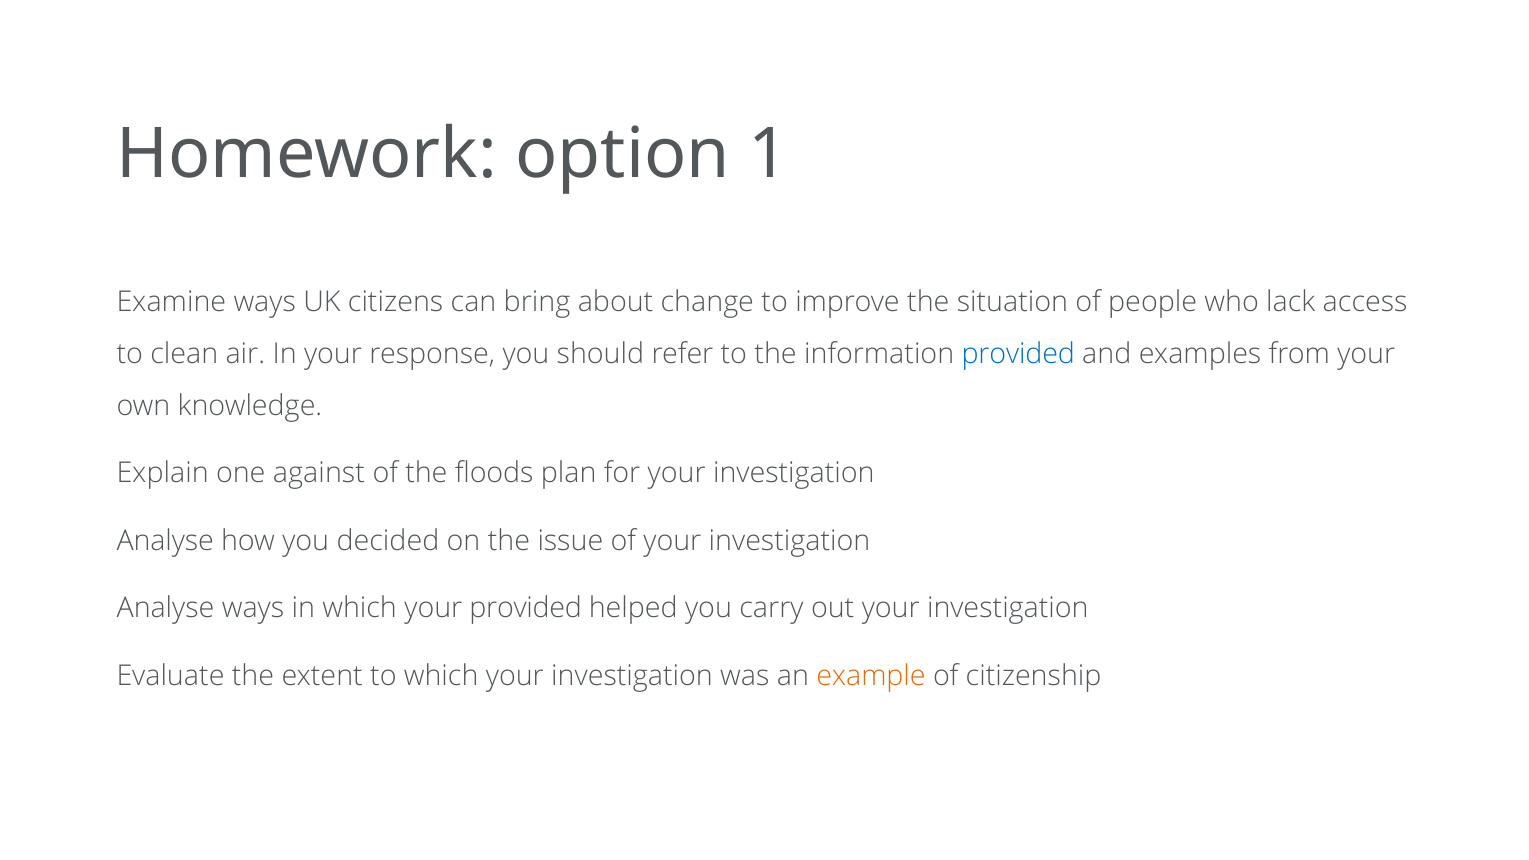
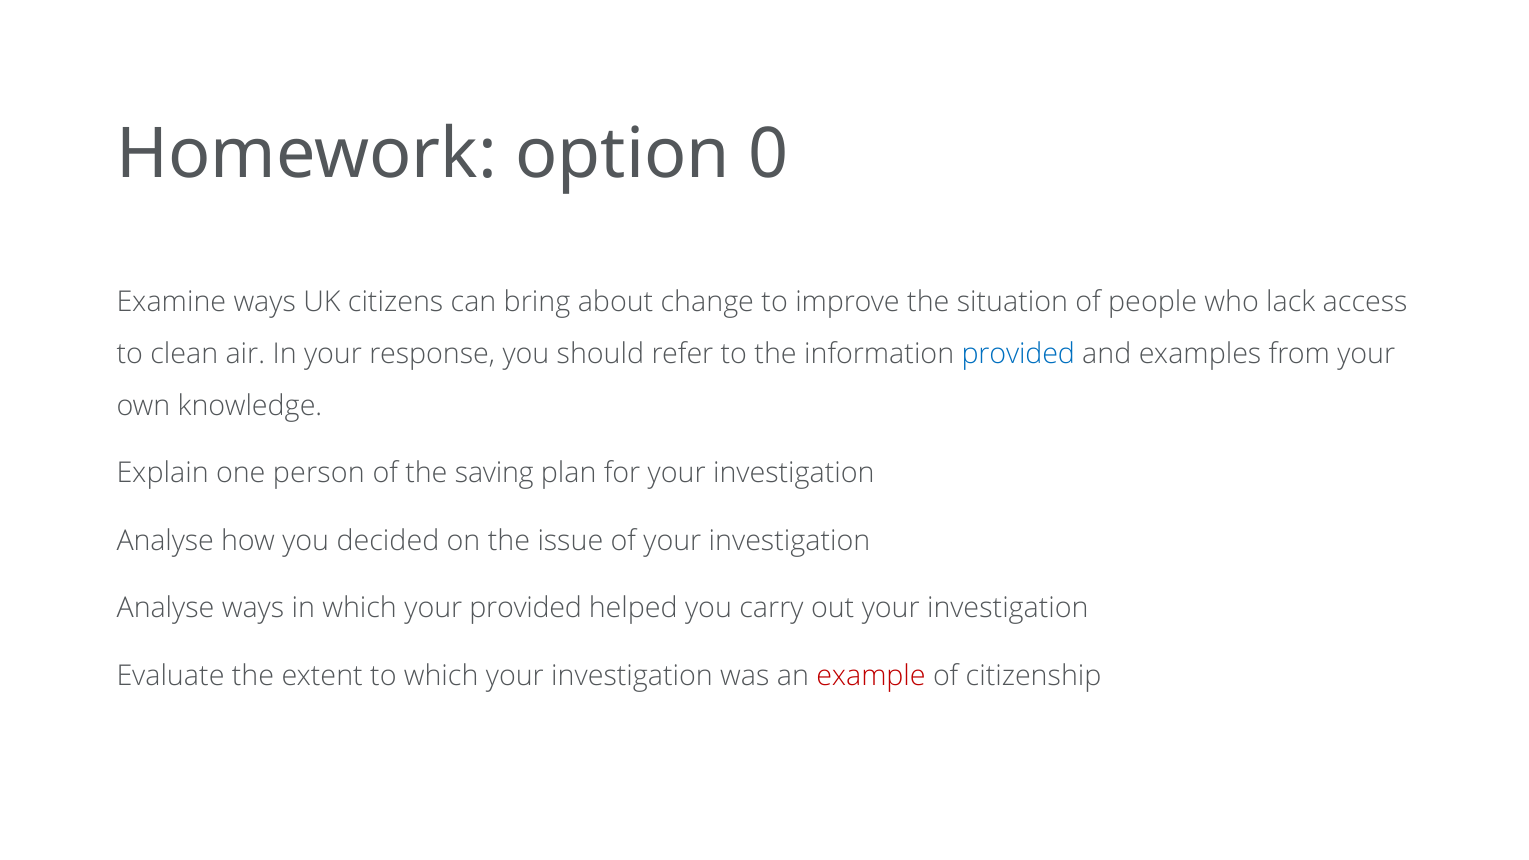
1: 1 -> 0 (768, 155)
against: against -> person (319, 473)
floods: floods -> saving (494, 473)
example colour: orange -> red (871, 676)
